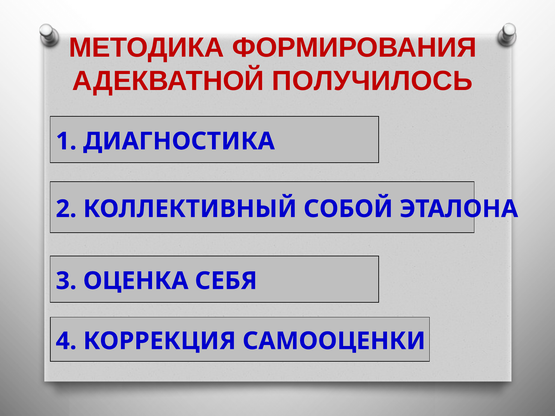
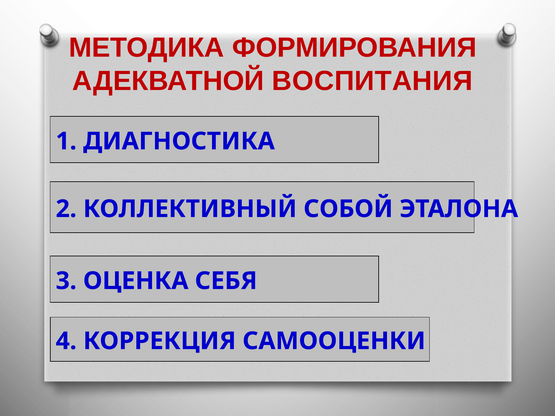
ПОЛУЧИЛОСЬ: ПОЛУЧИЛОСЬ -> ВОСПИТАНИЯ (372, 81)
